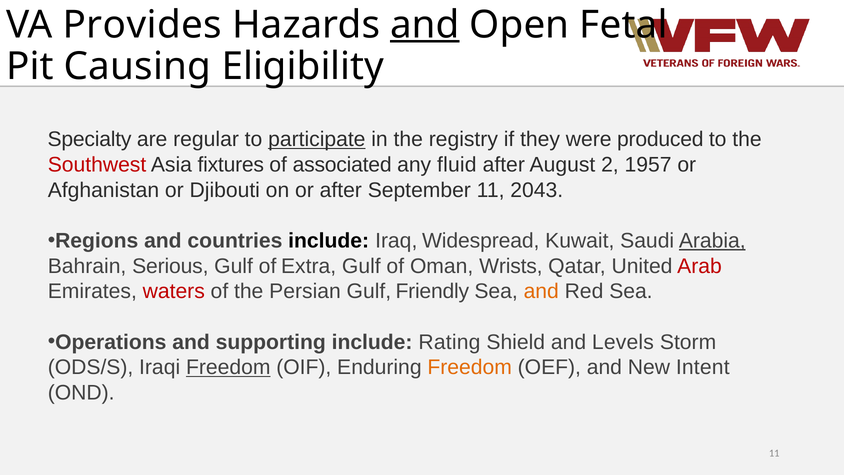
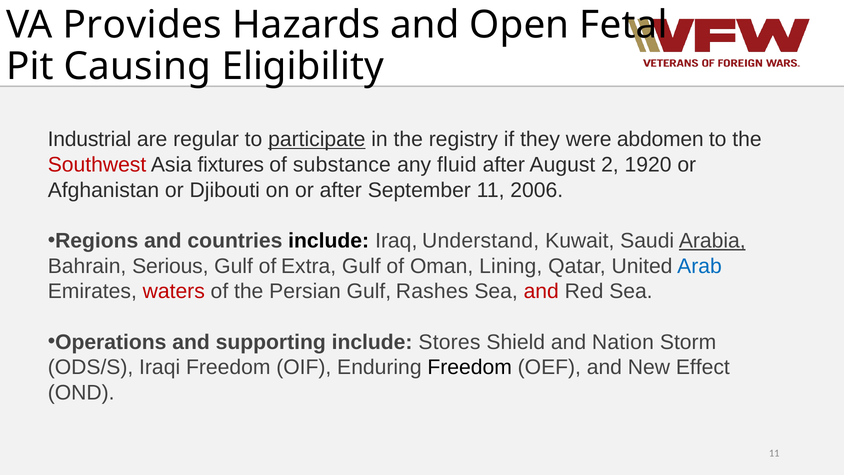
and underline: present -> none (425, 25)
Specialty: Specialty -> Industrial (90, 139)
produced: produced -> abdomen (660, 139)
associated: associated -> substance (342, 165)
1957: 1957 -> 1920 (648, 165)
2043: 2043 -> 2006 (537, 190)
Widespread: Widespread -> Understand (481, 241)
Wrists: Wrists -> Lining (511, 266)
Arab colour: red -> blue (699, 266)
Friendly: Friendly -> Rashes (432, 291)
and colour: orange -> red (541, 291)
Rating: Rating -> Stores (449, 342)
Levels: Levels -> Nation (623, 342)
Freedom underline: present -> none (228, 367)
Freedom colour: orange -> black (470, 367)
Intent: Intent -> Effect (703, 367)
